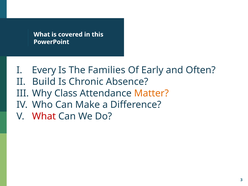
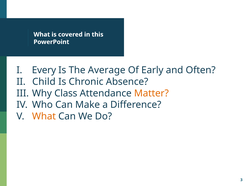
Families: Families -> Average (107, 70)
Build: Build -> Child (44, 82)
What colour: red -> orange (44, 116)
